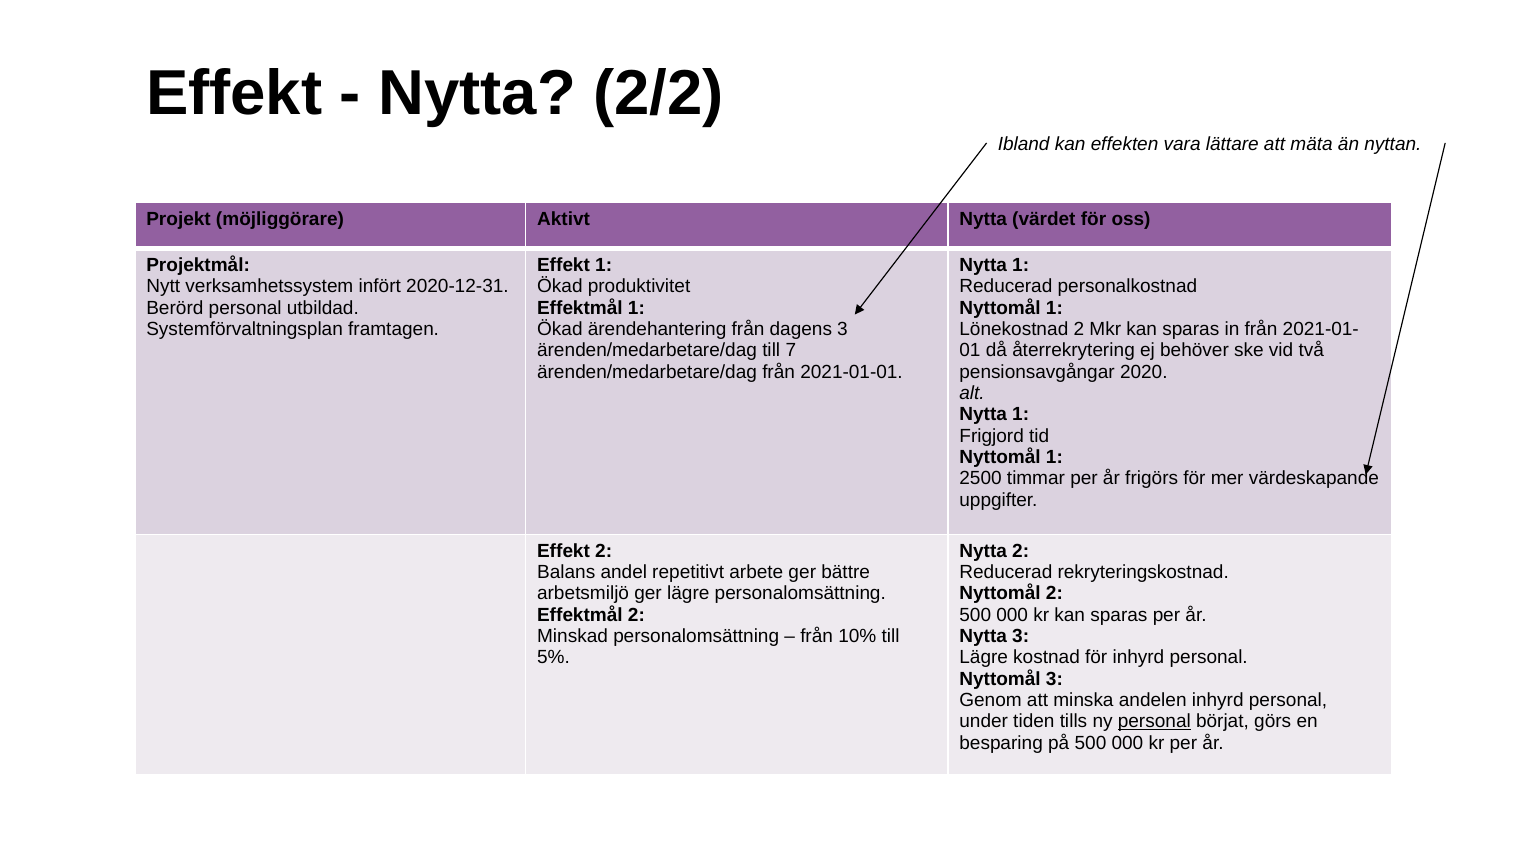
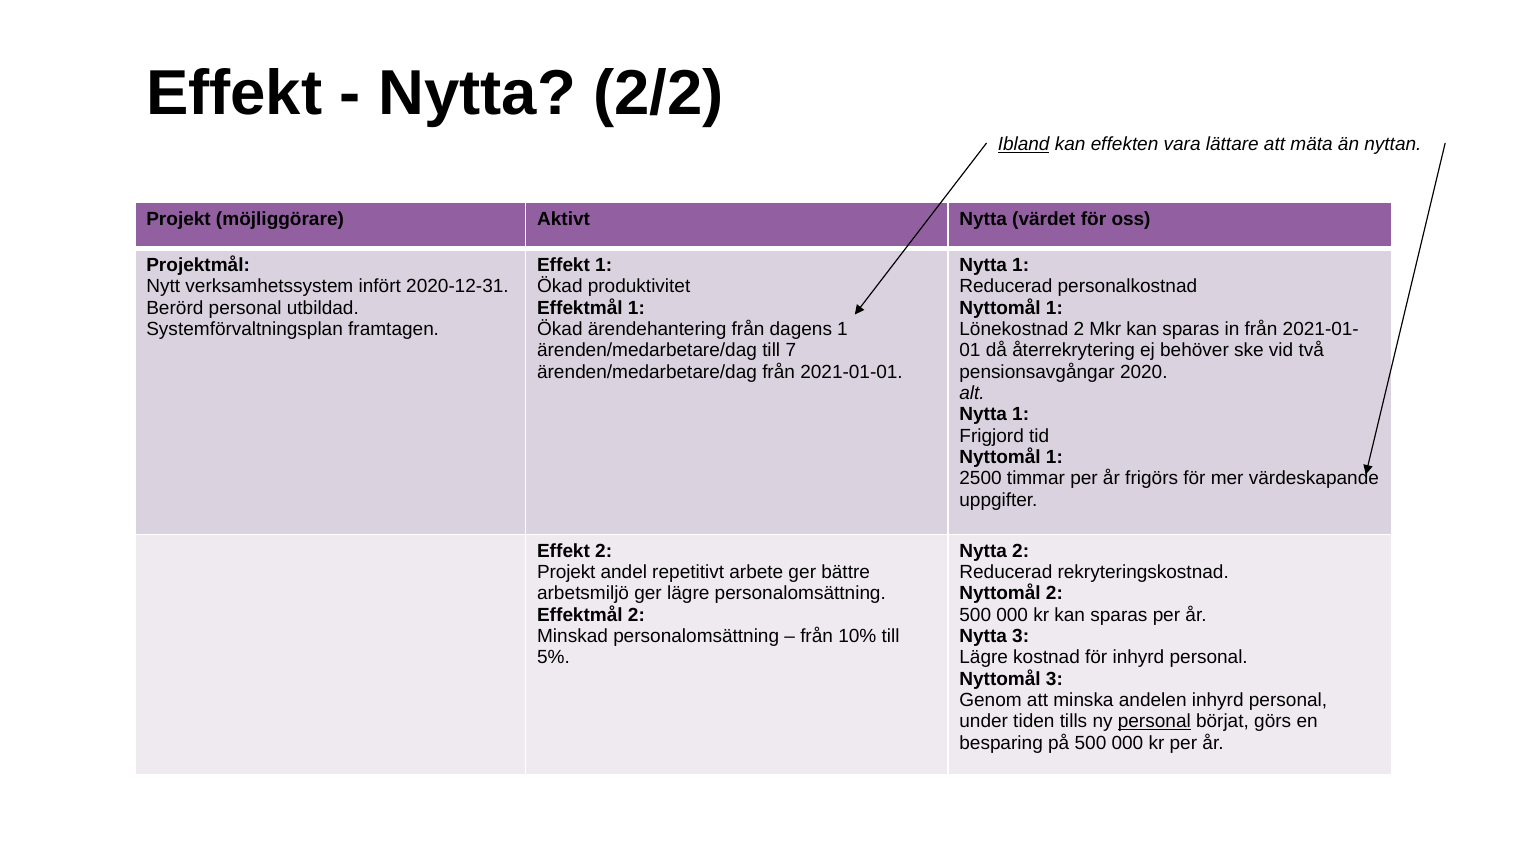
Ibland underline: none -> present (1024, 144)
dagens 3: 3 -> 1 (842, 329)
Balans: Balans -> Projekt (566, 573)
